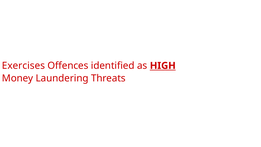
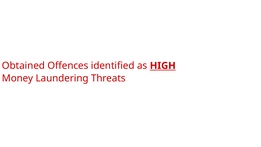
Exercises: Exercises -> Obtained (23, 66)
